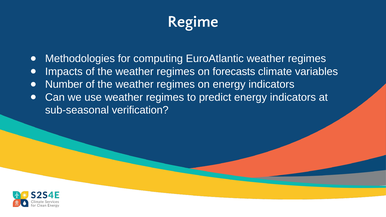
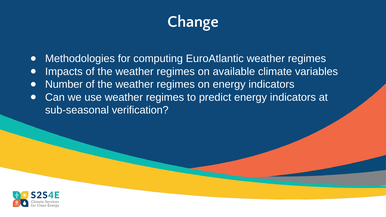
Regime: Regime -> Change (193, 22)
forecasts: forecasts -> available (234, 72)
